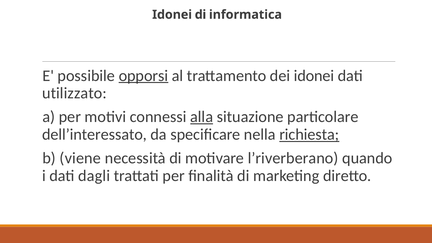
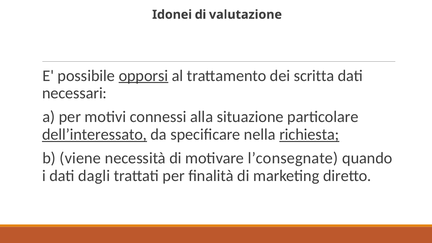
informatica: informatica -> valutazione (245, 15)
dei idonei: idonei -> scritta (314, 76)
utilizzato: utilizzato -> necessari (75, 93)
alla underline: present -> none (202, 117)
dell’interessato underline: none -> present (95, 134)
l’riverberano: l’riverberano -> l’consegnate (293, 158)
